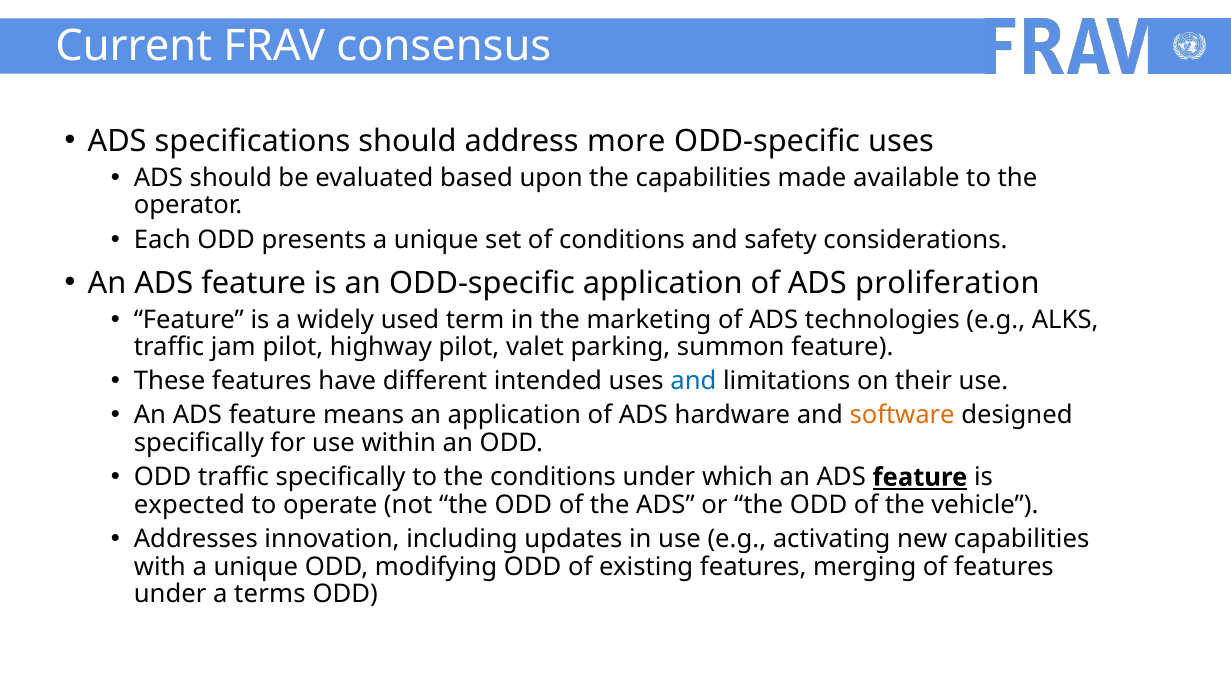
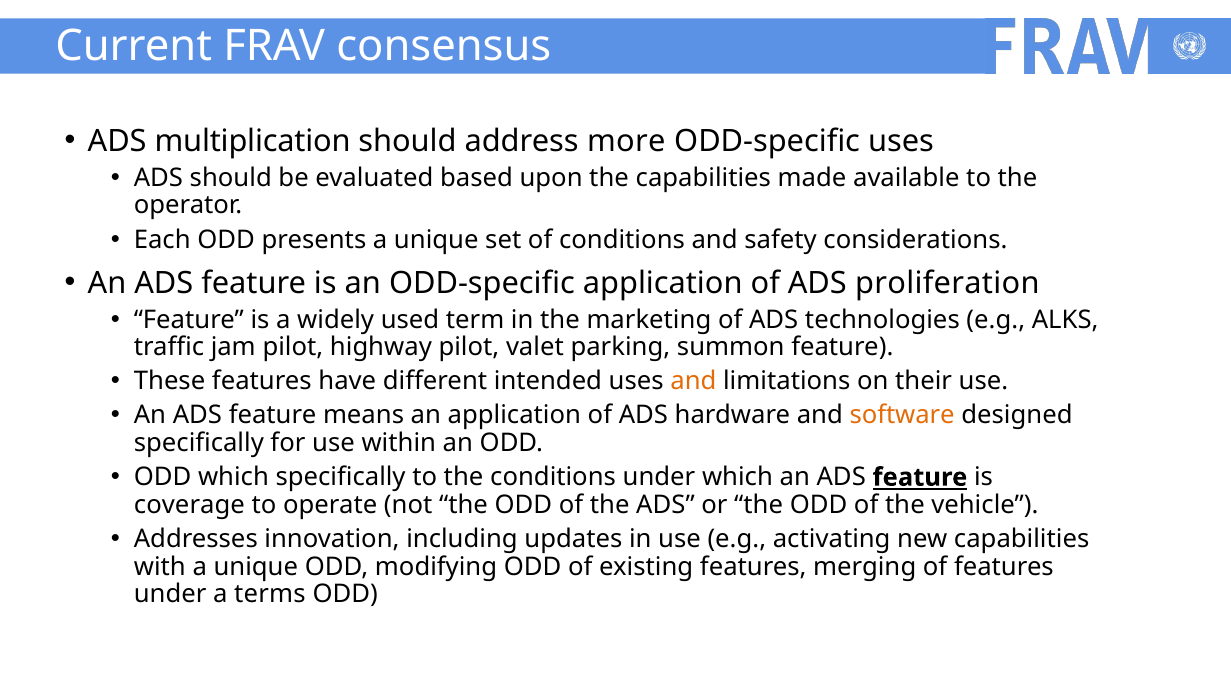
specifications: specifications -> multiplication (253, 141)
and colour: blue -> orange (693, 382)
ODD traffic: traffic -> which (233, 478)
expected: expected -> coverage (189, 505)
